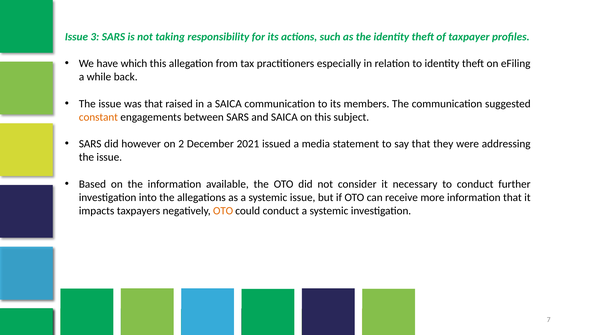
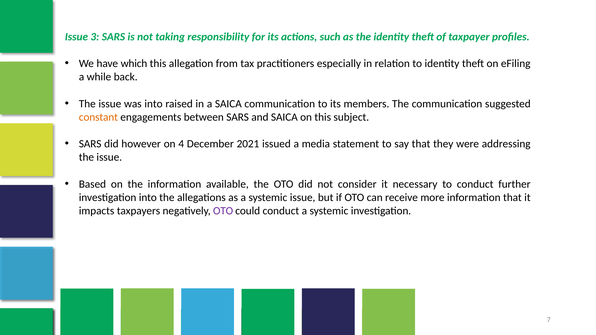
was that: that -> into (154, 104)
2: 2 -> 4 (181, 144)
OTO colour: orange -> purple (223, 211)
